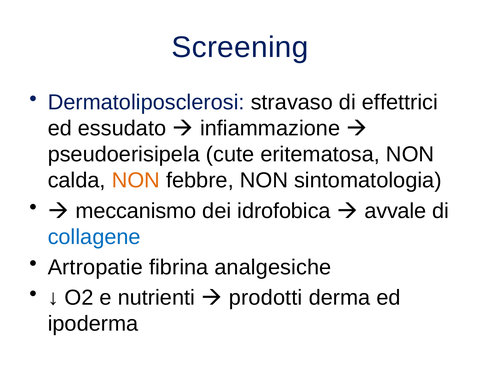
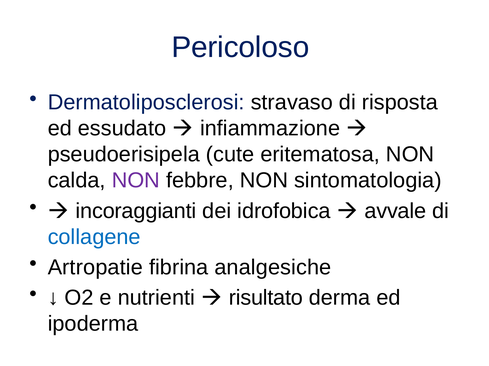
Screening: Screening -> Pericoloso (240, 47)
effettrici: effettrici -> risposta (400, 103)
NON colour: orange -> purple (136, 181)
meccanismo: meccanismo -> incoraggianti (136, 211)
prodotti: prodotti -> risultato (266, 298)
